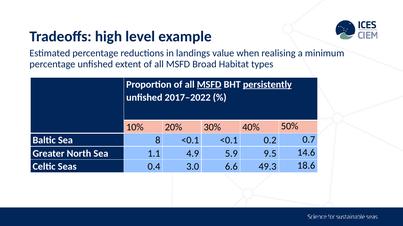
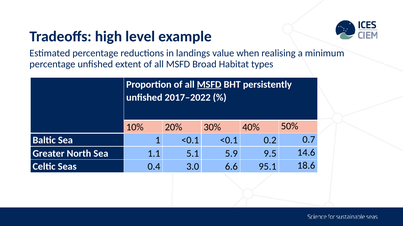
persistently underline: present -> none (267, 85)
8: 8 -> 1 (158, 141)
4.9: 4.9 -> 5.1 (193, 154)
49.3: 49.3 -> 95.1 (268, 167)
